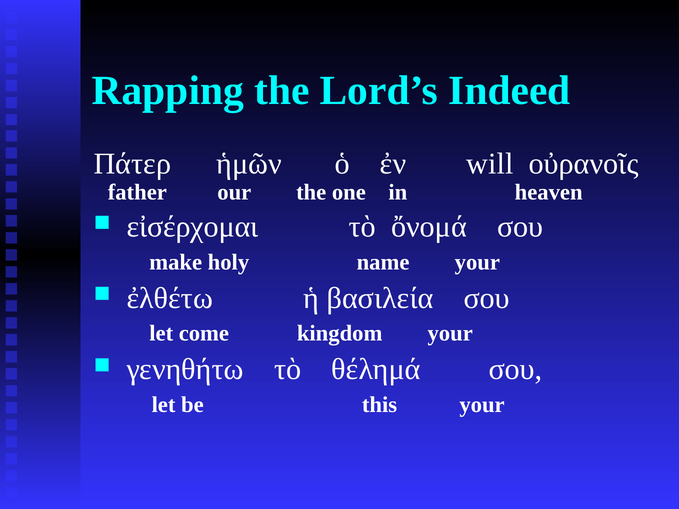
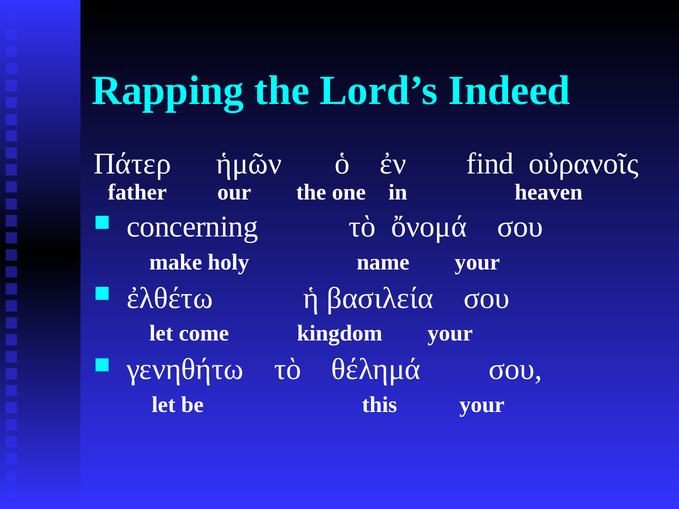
will: will -> find (490, 164)
εἰσέρχομαι: εἰσέρχομαι -> concerning (192, 227)
